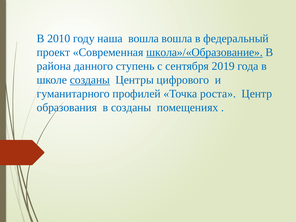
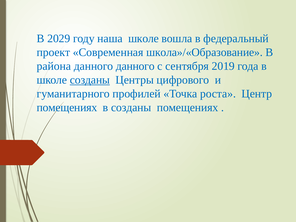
2010: 2010 -> 2029 (59, 39)
наша вошла: вошла -> школе (144, 39)
школа»/«Образование underline: present -> none (204, 52)
данного ступень: ступень -> данного (135, 66)
образования: образования -> помещениях (67, 108)
